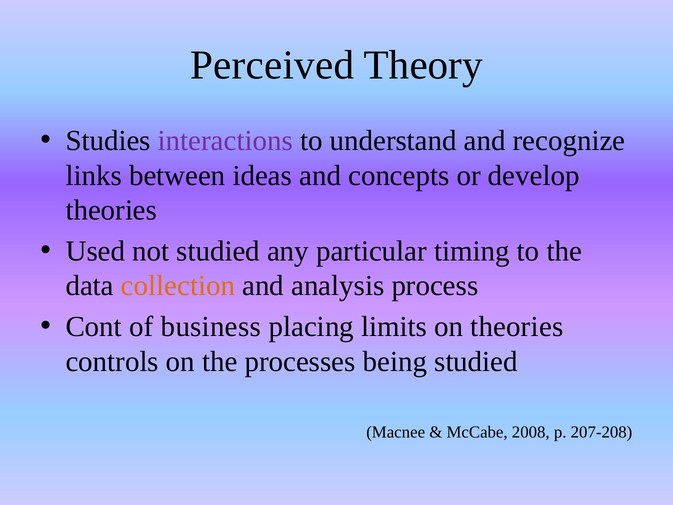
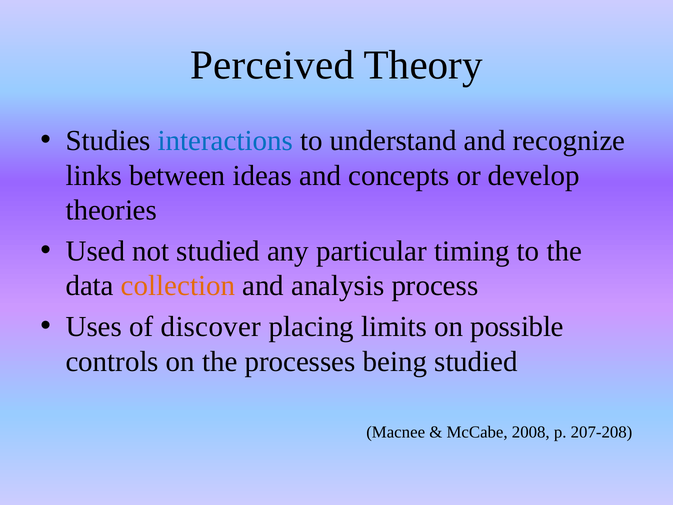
interactions colour: purple -> blue (225, 141)
Cont: Cont -> Uses (94, 326)
business: business -> discover (211, 326)
on theories: theories -> possible (517, 326)
